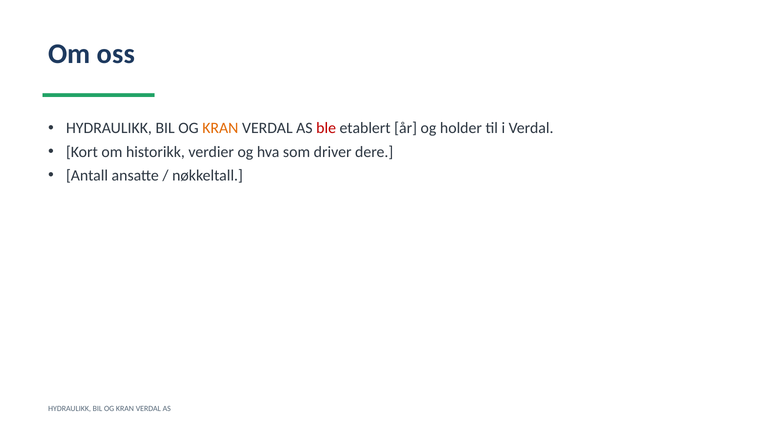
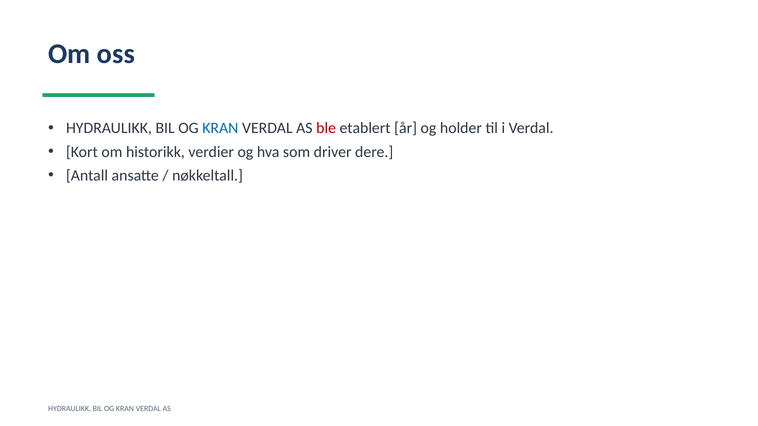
KRAN colour: orange -> blue (220, 128)
